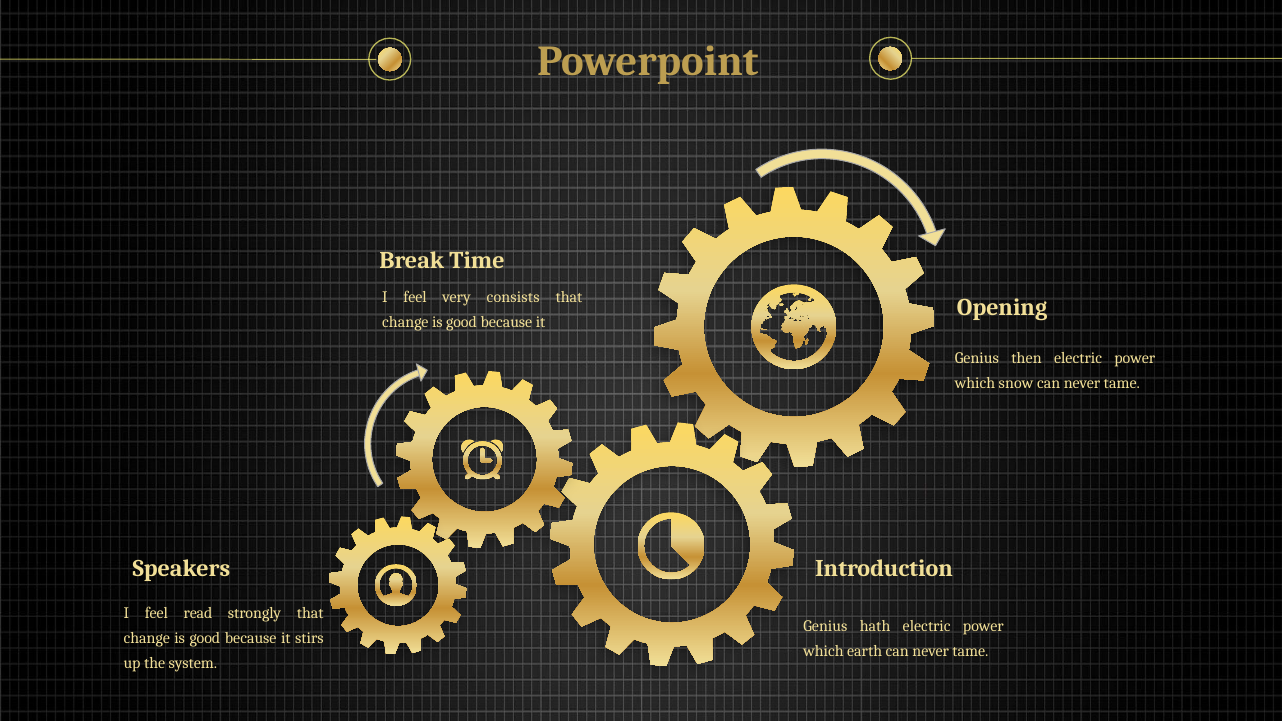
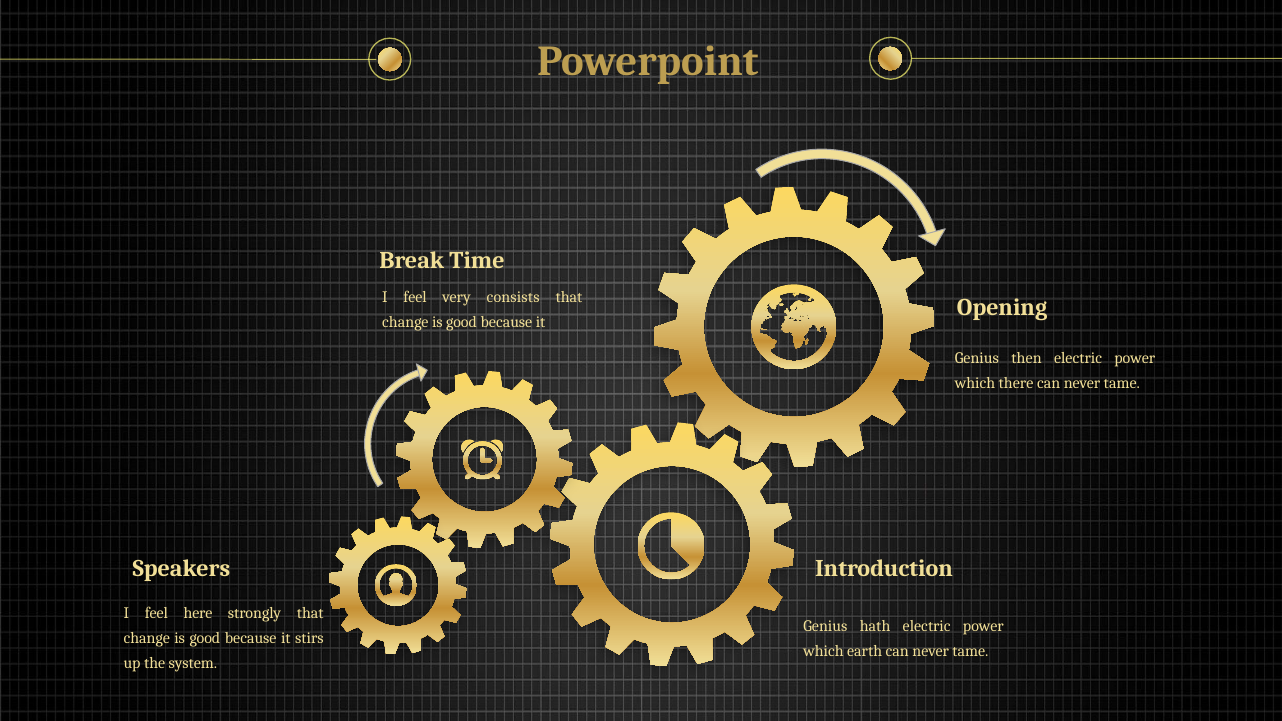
snow: snow -> there (1016, 384)
read: read -> here (198, 614)
